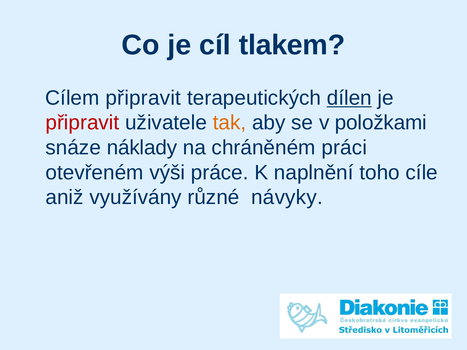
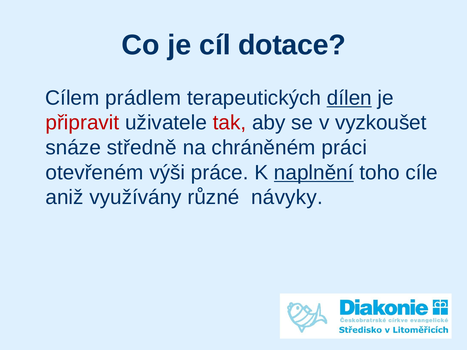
tlakem: tlakem -> dotace (292, 45)
Cílem připravit: připravit -> prádlem (143, 98)
tak colour: orange -> red (229, 123)
položkami: položkami -> vyzkoušet (381, 123)
náklady: náklady -> středně (142, 148)
naplnění underline: none -> present (314, 173)
